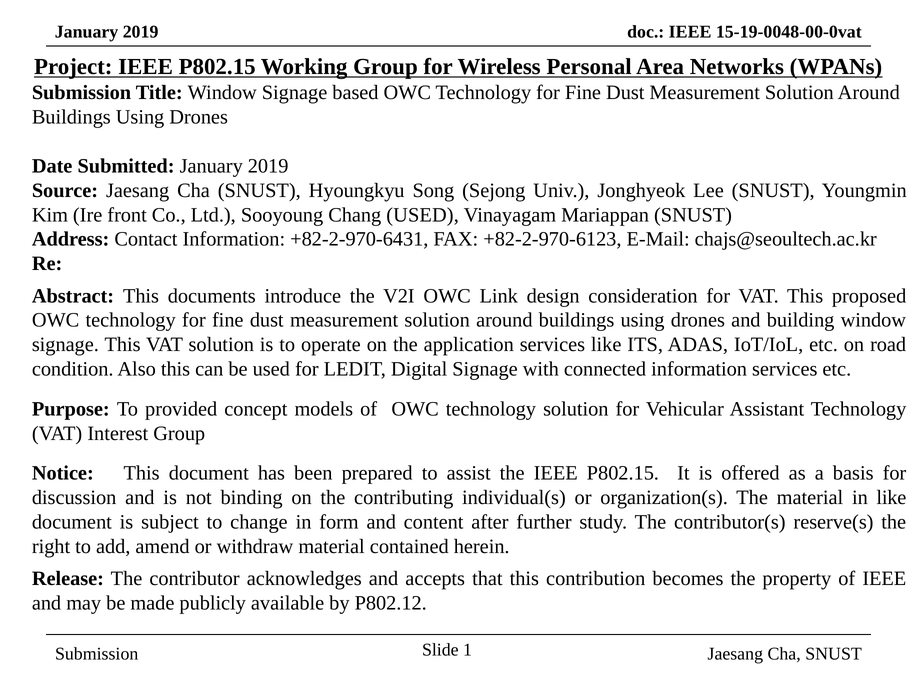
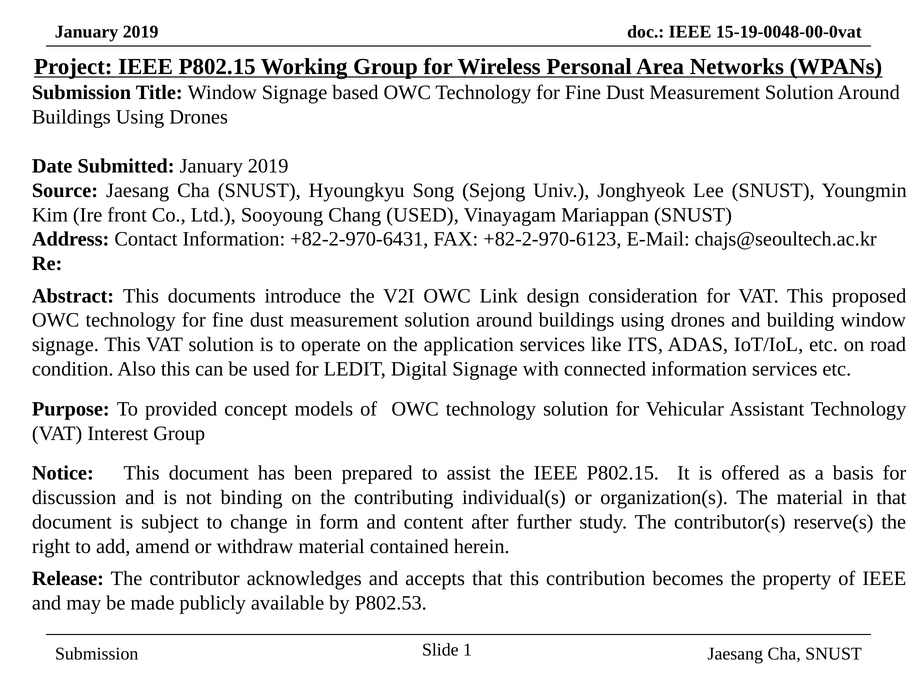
in like: like -> that (891, 497)
P802.12: P802.12 -> P802.53 (391, 603)
